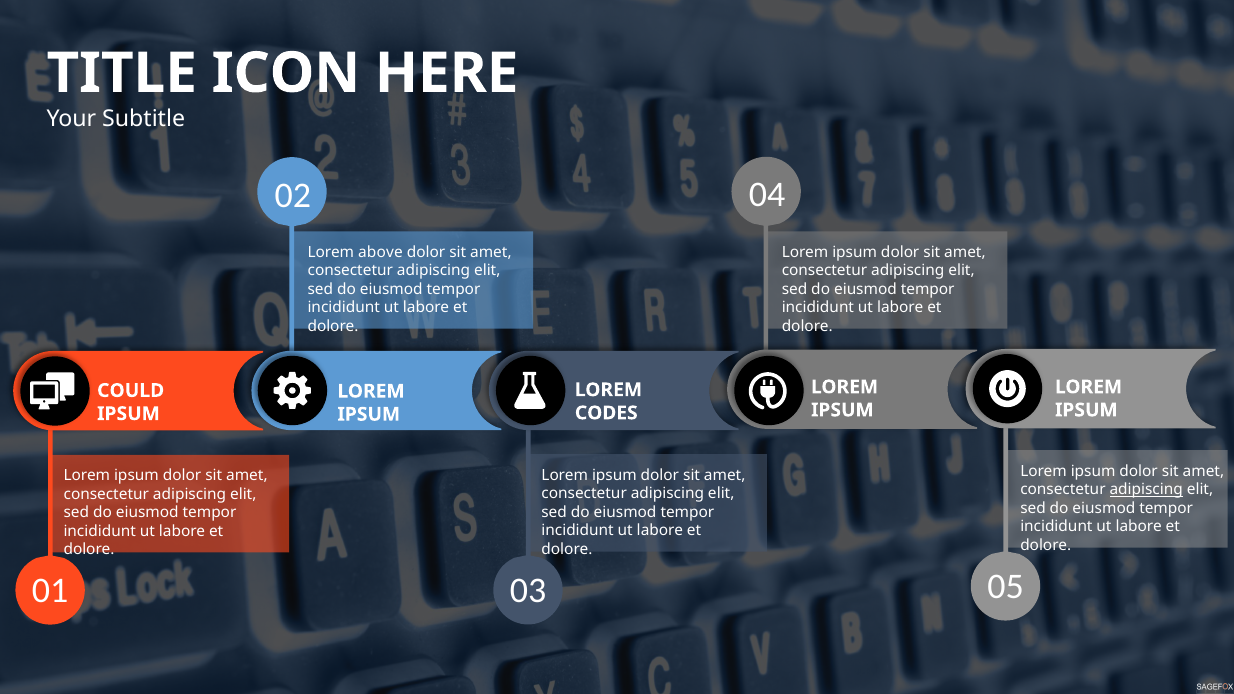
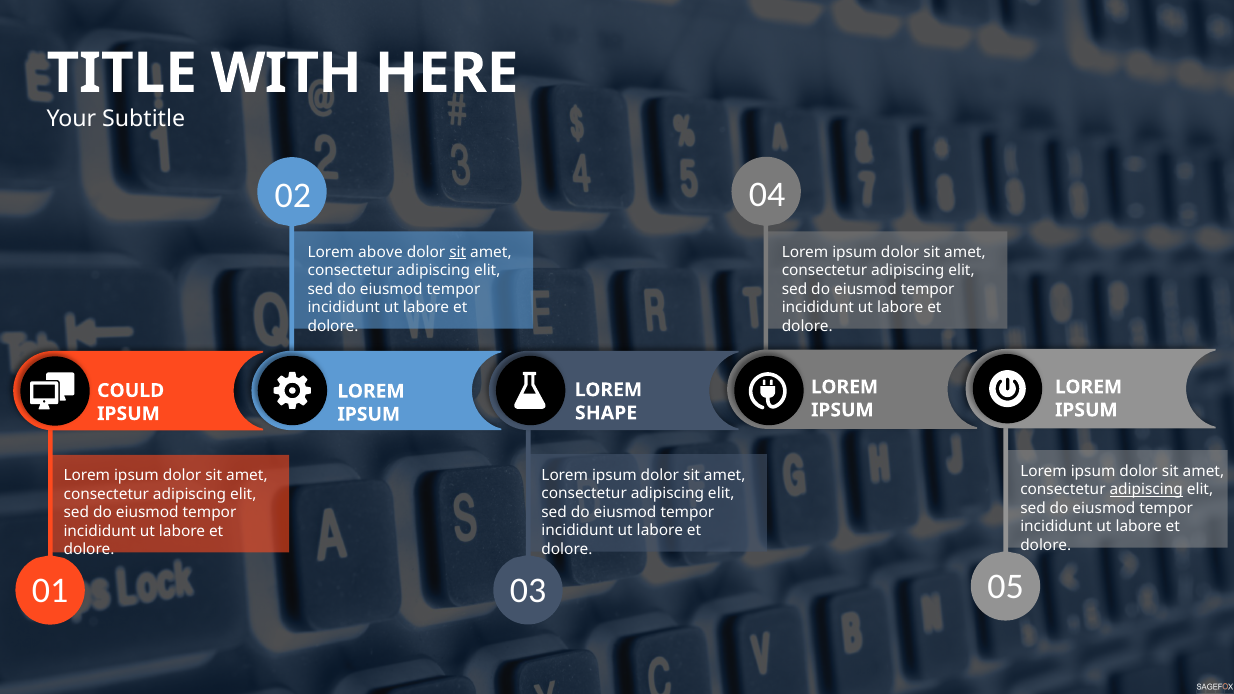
ICON: ICON -> WITH (286, 73)
sit underline: none -> present (458, 252)
CODES: CODES -> SHAPE (606, 413)
